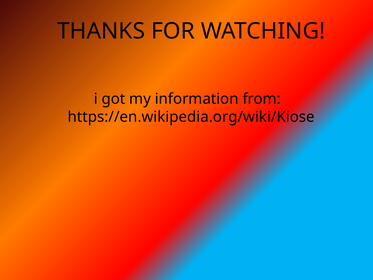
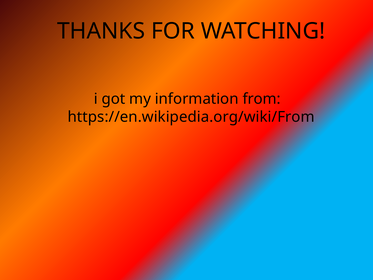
https://en.wikipedia.org/wiki/Kiose: https://en.wikipedia.org/wiki/Kiose -> https://en.wikipedia.org/wiki/From (191, 117)
